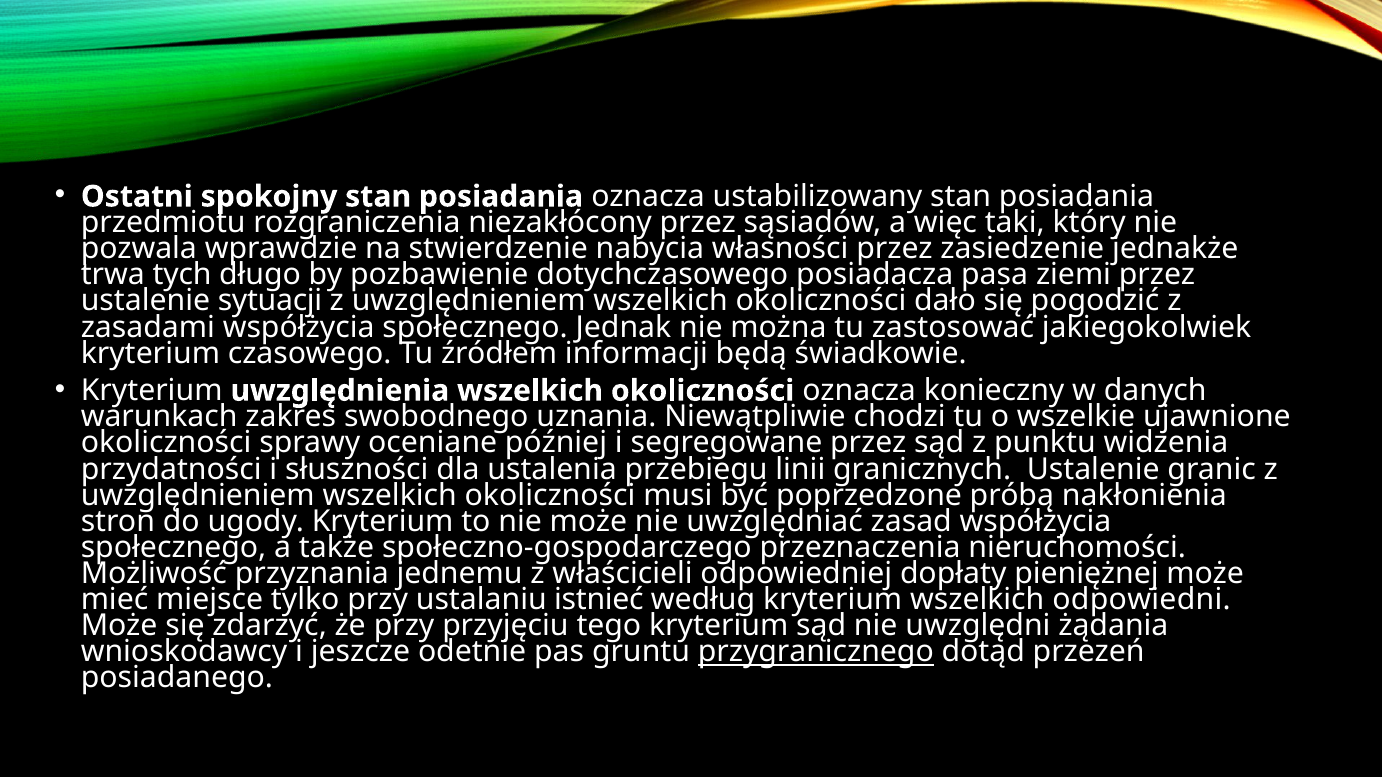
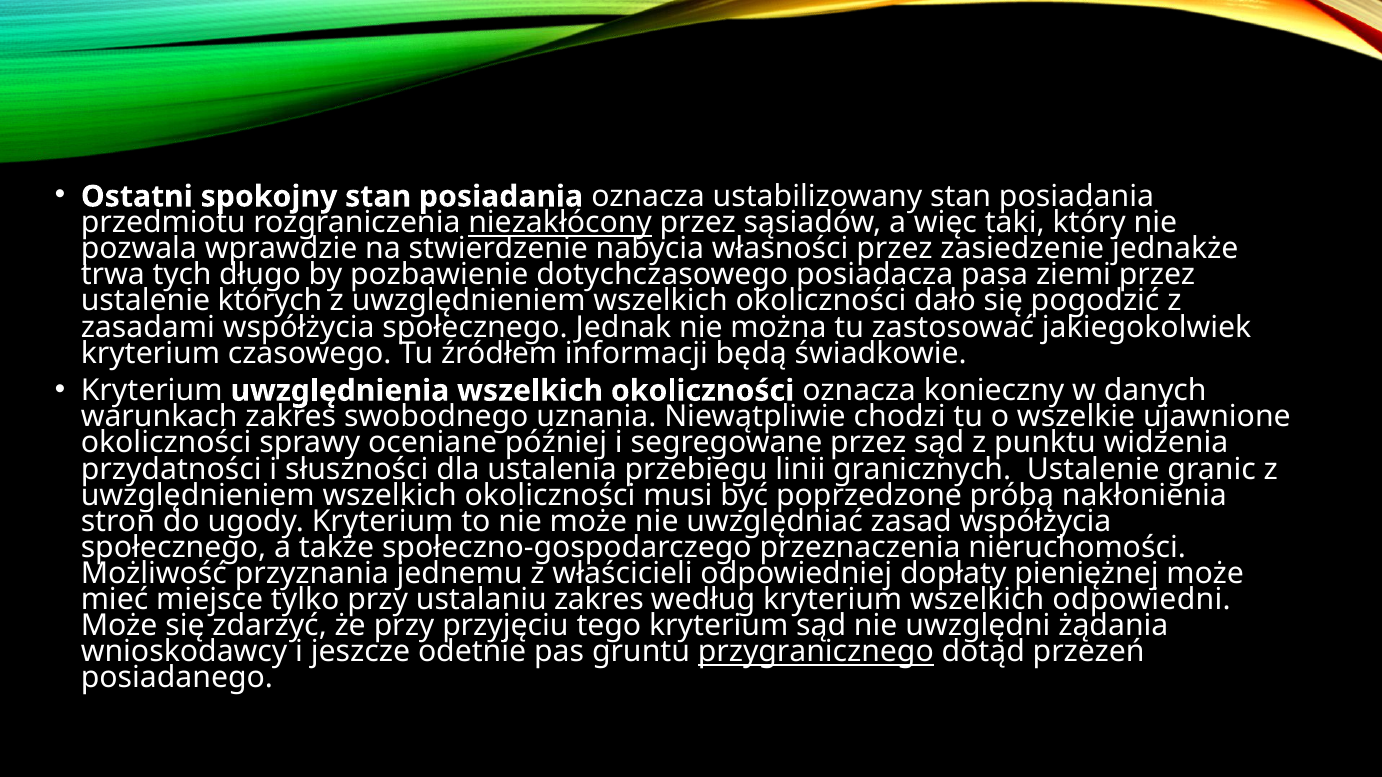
niezakłócony underline: none -> present (560, 223)
sytuacji: sytuacji -> których (270, 301)
ustalaniu istnieć: istnieć -> zakres (599, 600)
